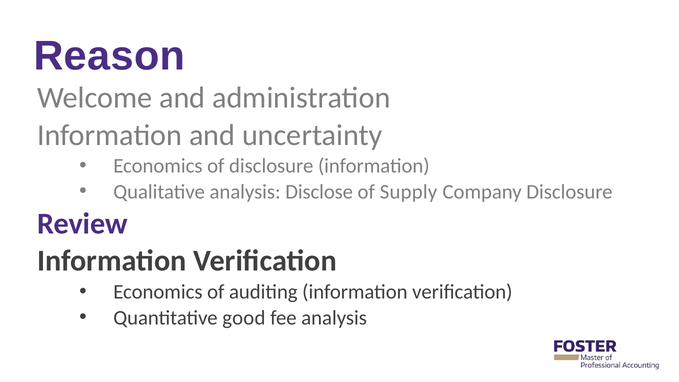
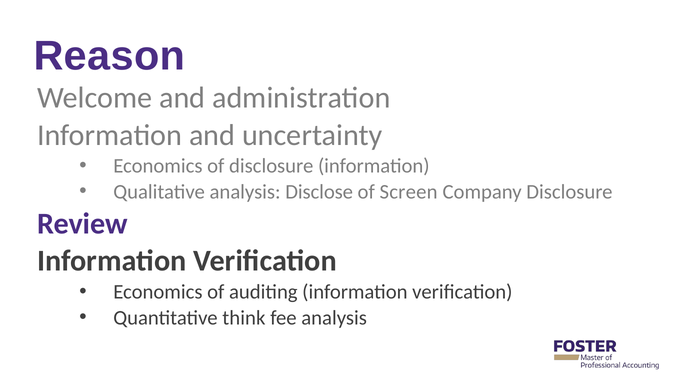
Supply: Supply -> Screen (409, 192)
good: good -> think (244, 318)
